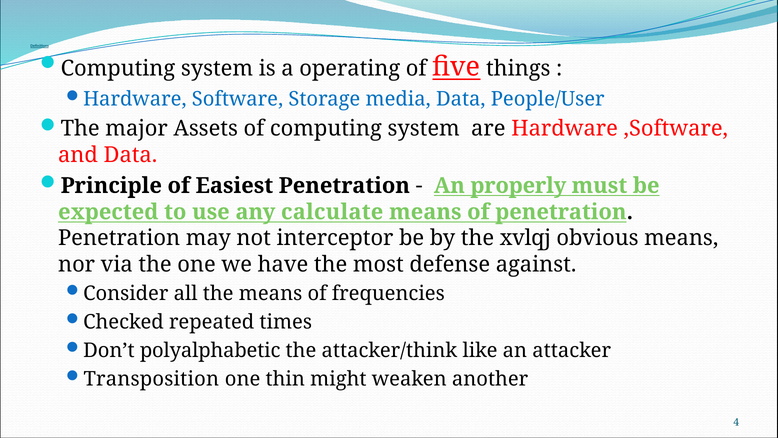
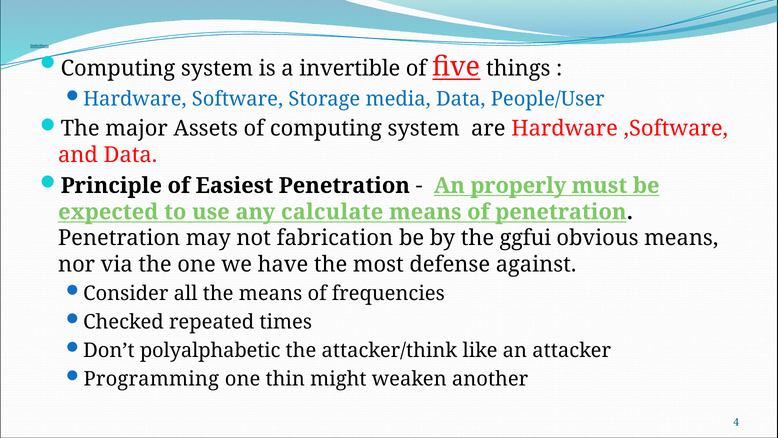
operating: operating -> invertible (350, 69)
interceptor: interceptor -> fabrication (335, 238)
xvlqj: xvlqj -> ggfui (525, 238)
Transposition: Transposition -> Programming (151, 379)
